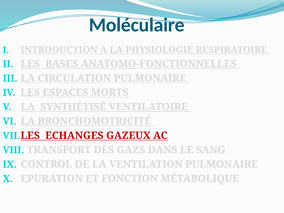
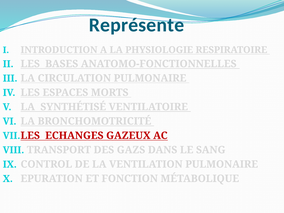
Moléculaire: Moléculaire -> Représente (137, 25)
